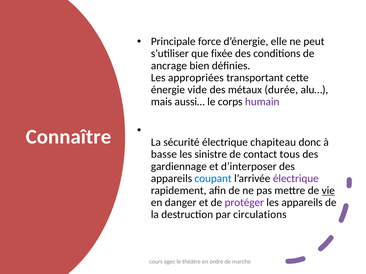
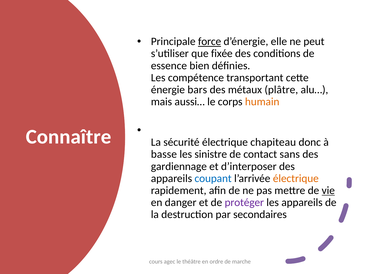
force underline: none -> present (210, 42)
ancrage: ancrage -> essence (169, 66)
appropriées: appropriées -> compétence (196, 78)
vide: vide -> bars (197, 90)
durée: durée -> plâtre (281, 90)
humain colour: purple -> orange (262, 102)
tous: tous -> sans (290, 155)
électrique colour: purple -> orange (296, 179)
circulations: circulations -> secondaires (260, 215)
